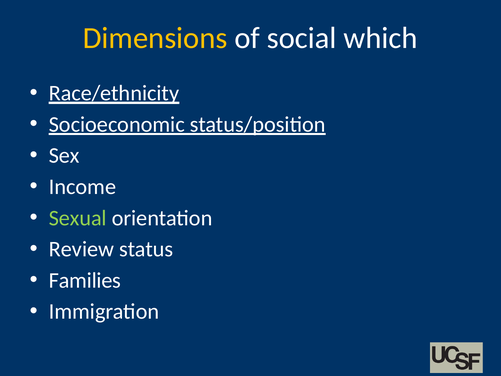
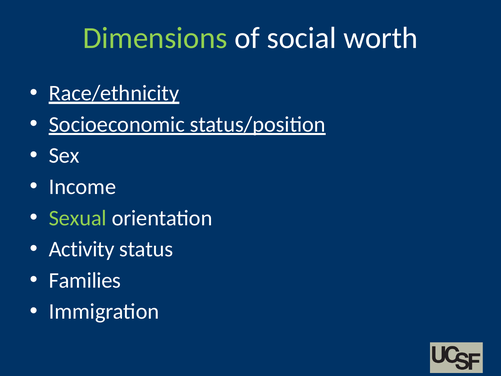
Dimensions colour: yellow -> light green (155, 38)
which: which -> worth (381, 38)
Review: Review -> Activity (82, 249)
